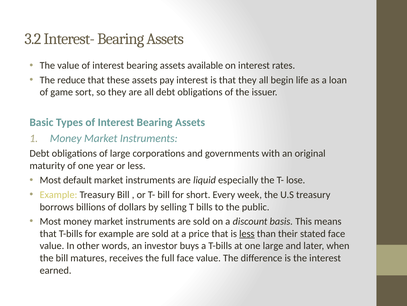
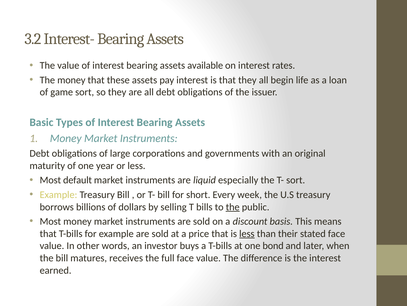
The reduce: reduce -> money (71, 80)
T- lose: lose -> sort (296, 180)
the underline: none -> present (233, 206)
one large: large -> bond (273, 245)
